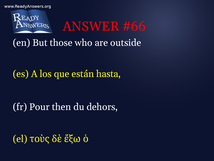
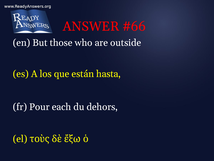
then: then -> each (61, 107)
